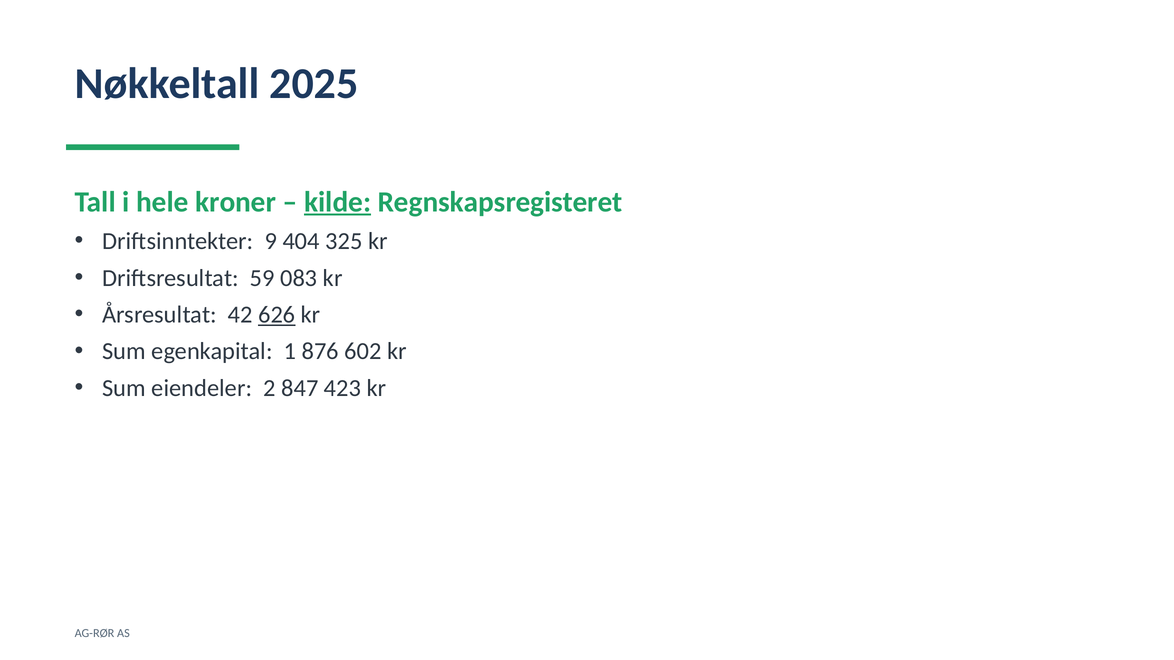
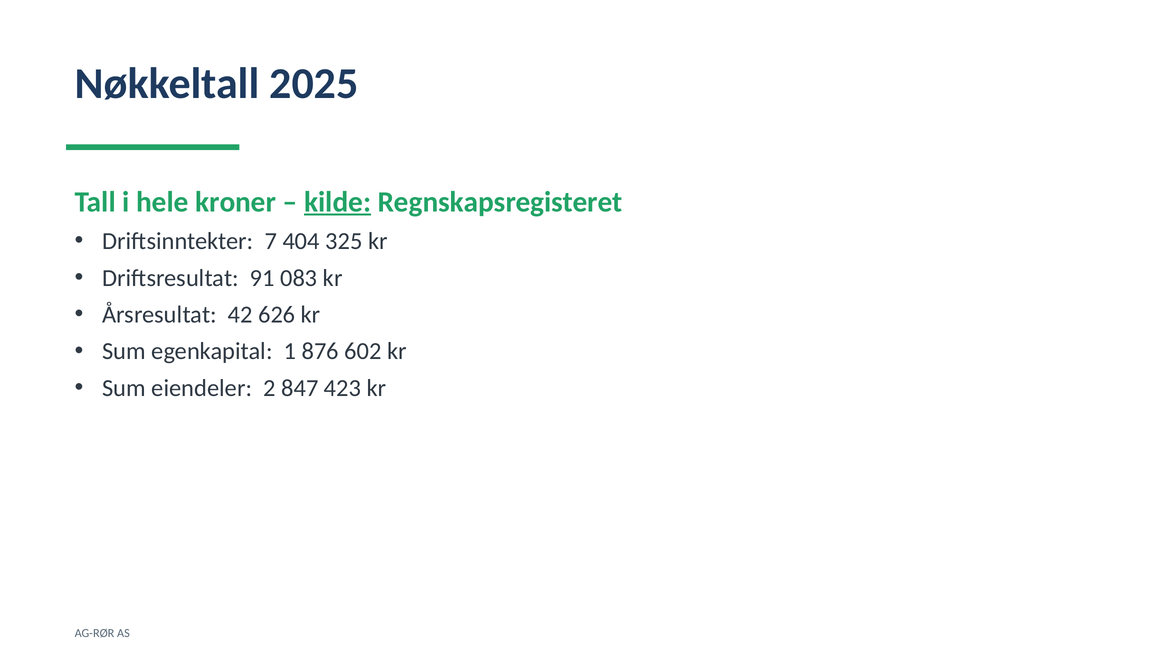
9: 9 -> 7 (271, 241)
59: 59 -> 91 (262, 278)
626 underline: present -> none (277, 315)
